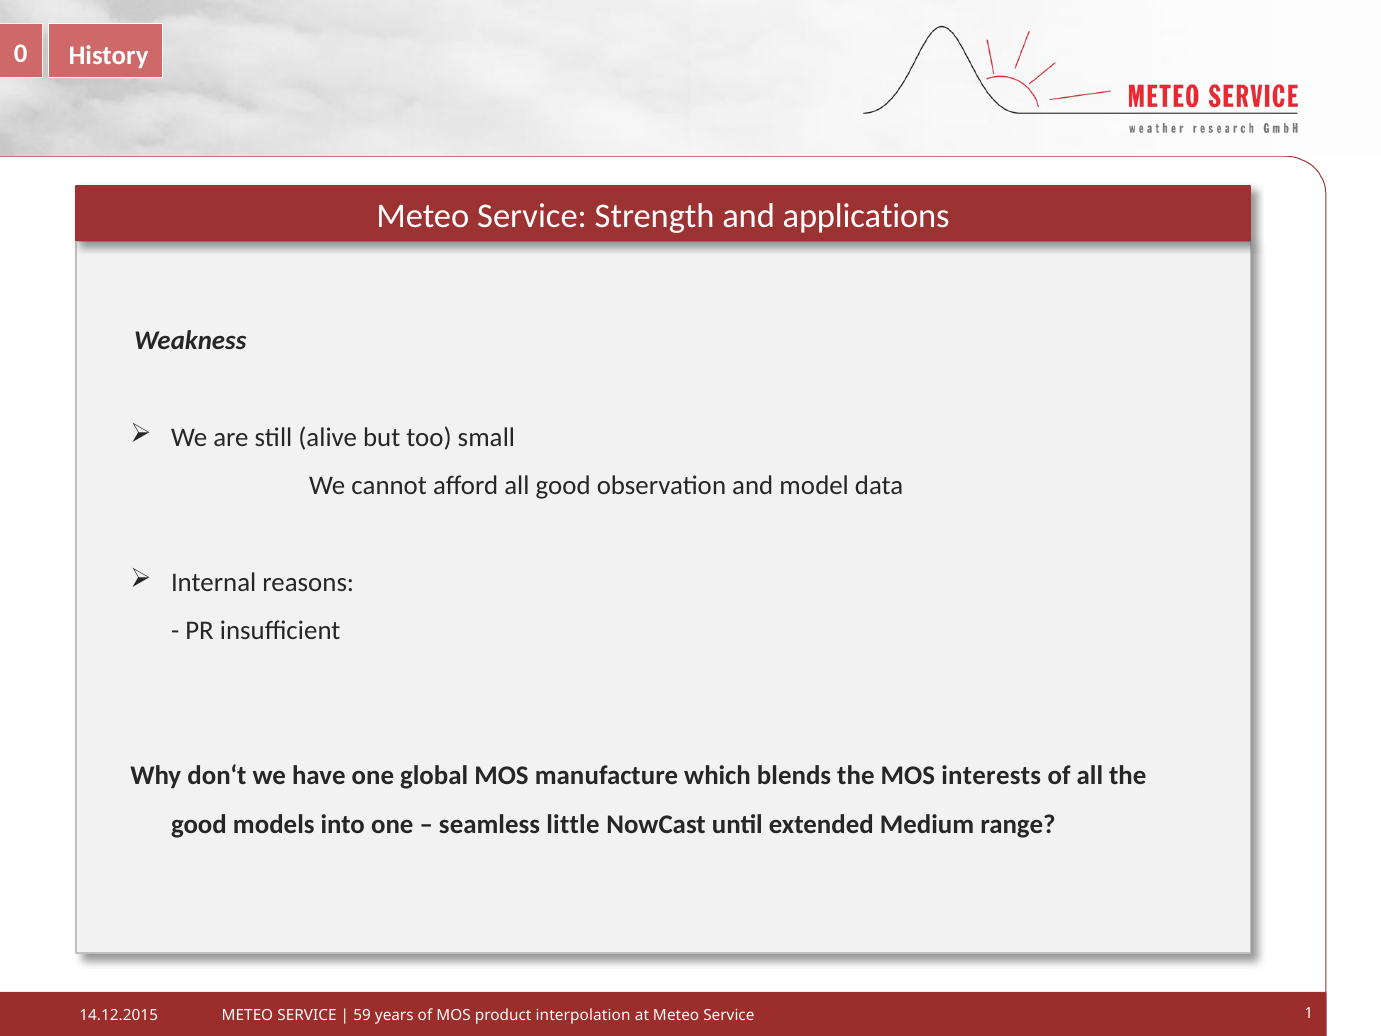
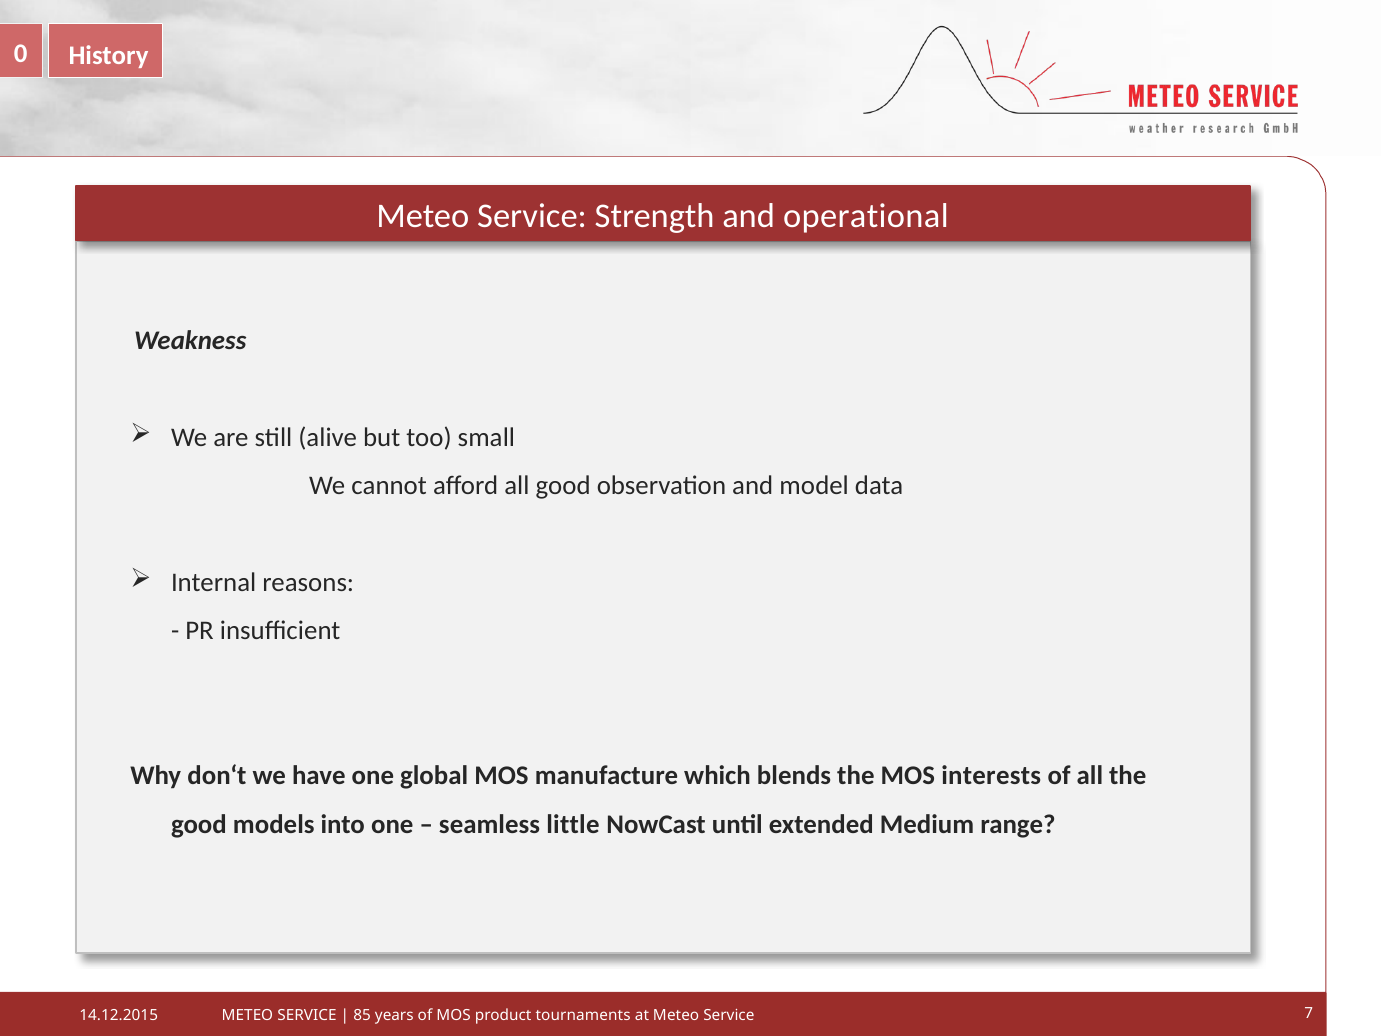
applications: applications -> operational (866, 216)
1: 1 -> 7 (1309, 1014)
59: 59 -> 85 (362, 1015)
interpolation: interpolation -> tournaments (583, 1015)
